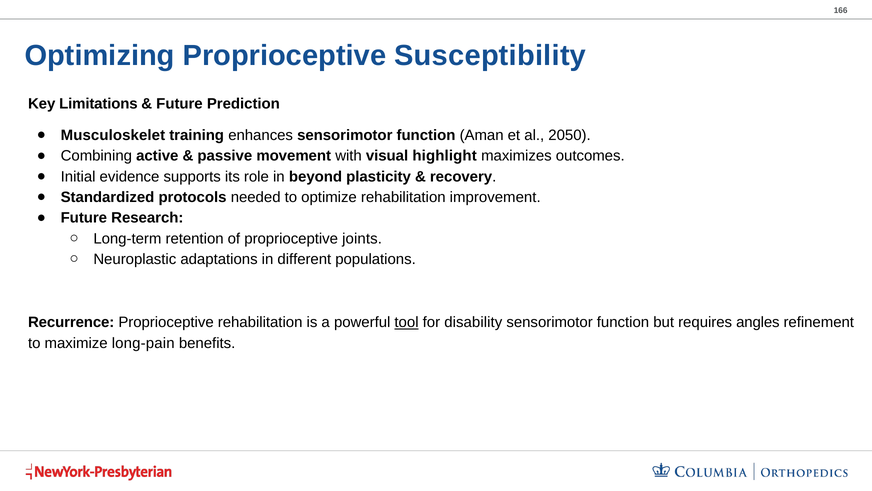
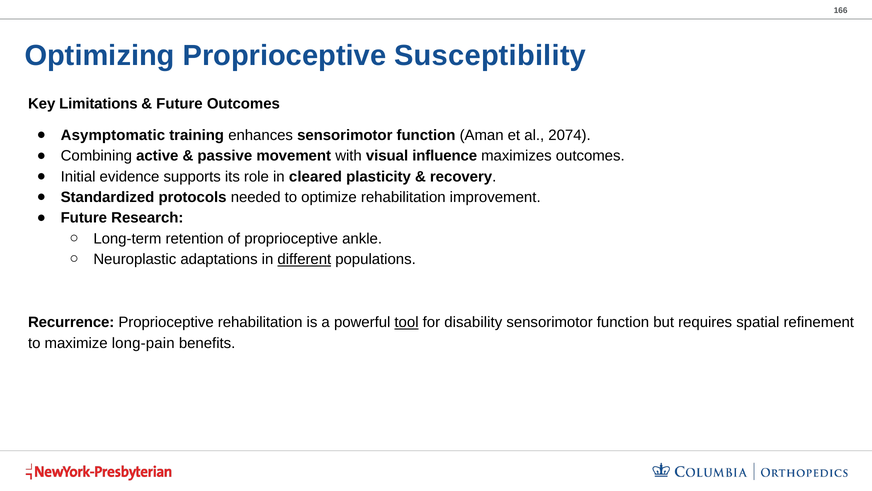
Future Prediction: Prediction -> Outcomes (243, 104)
Musculoskelet: Musculoskelet -> Asymptomatic (113, 135)
2050: 2050 -> 2074 (570, 135)
highlight: highlight -> influence (445, 156)
beyond: beyond -> cleared (315, 176)
joints: joints -> ankle (362, 238)
different underline: none -> present (304, 259)
angles: angles -> spatial (758, 322)
